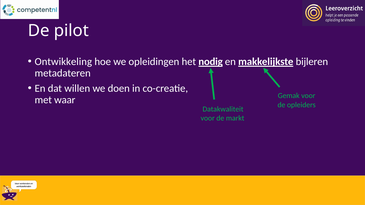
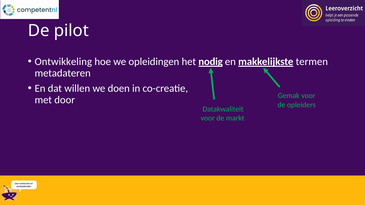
bijleren: bijleren -> termen (312, 62)
waar: waar -> door (65, 100)
